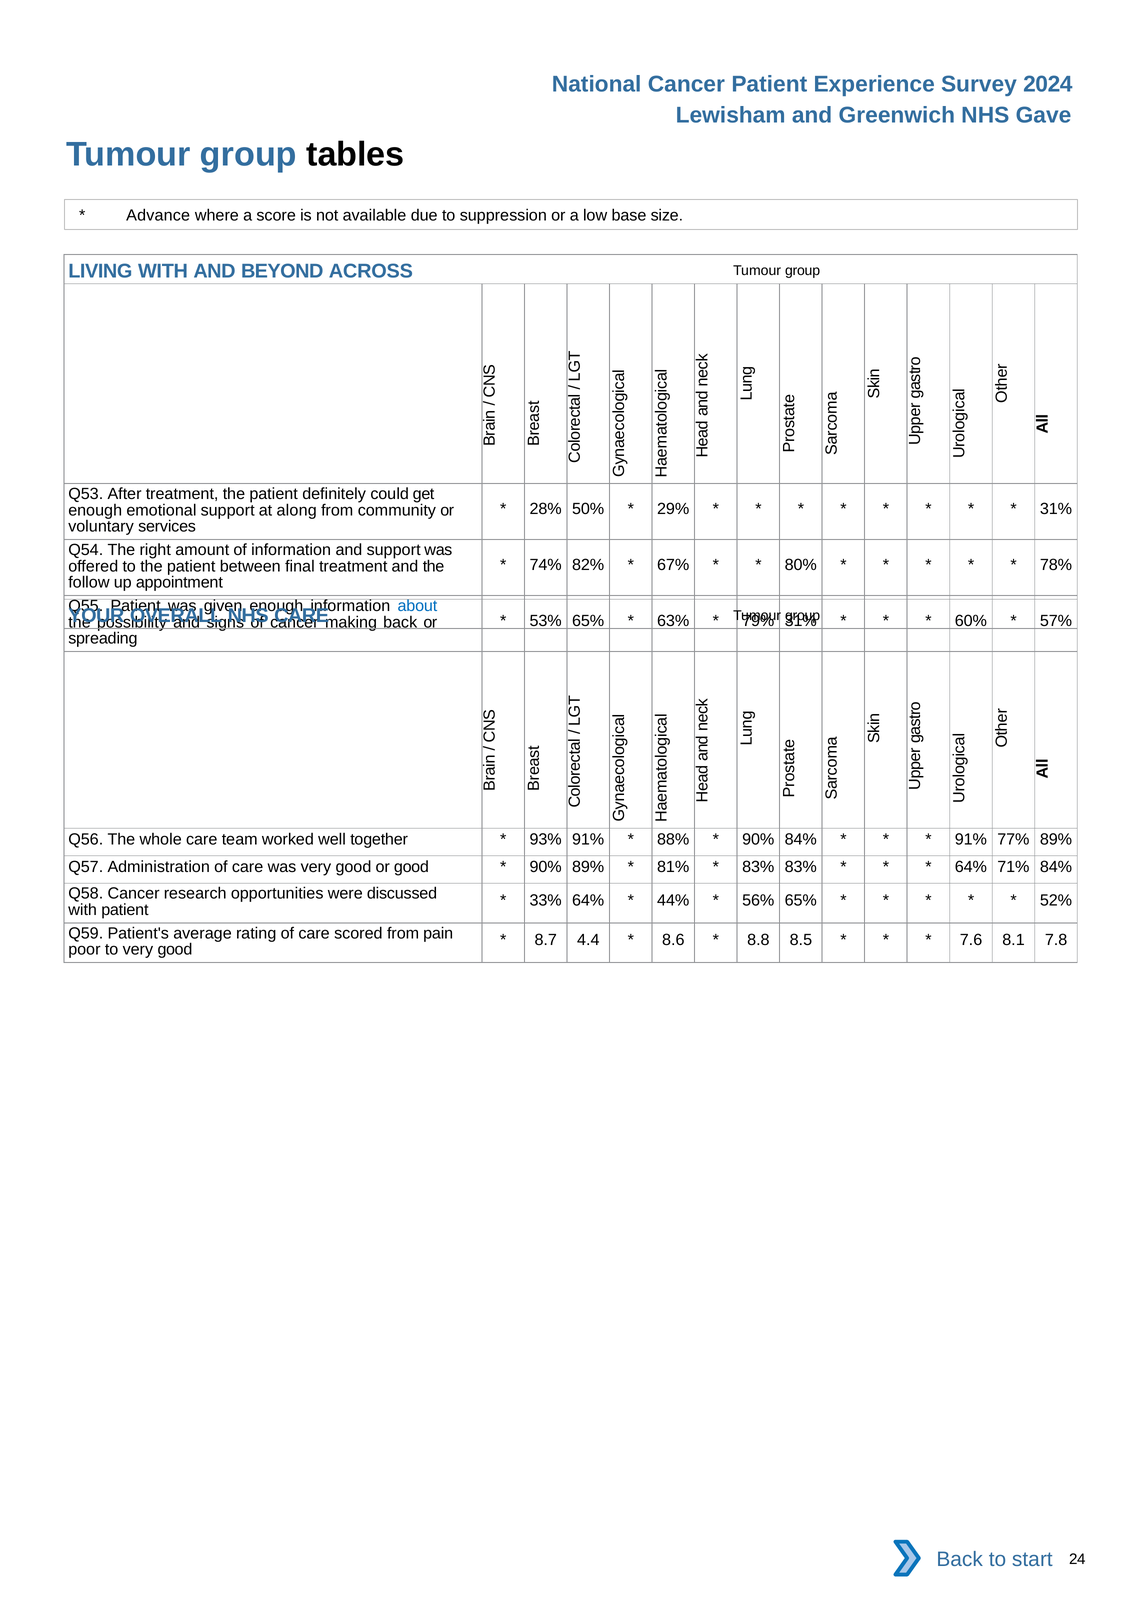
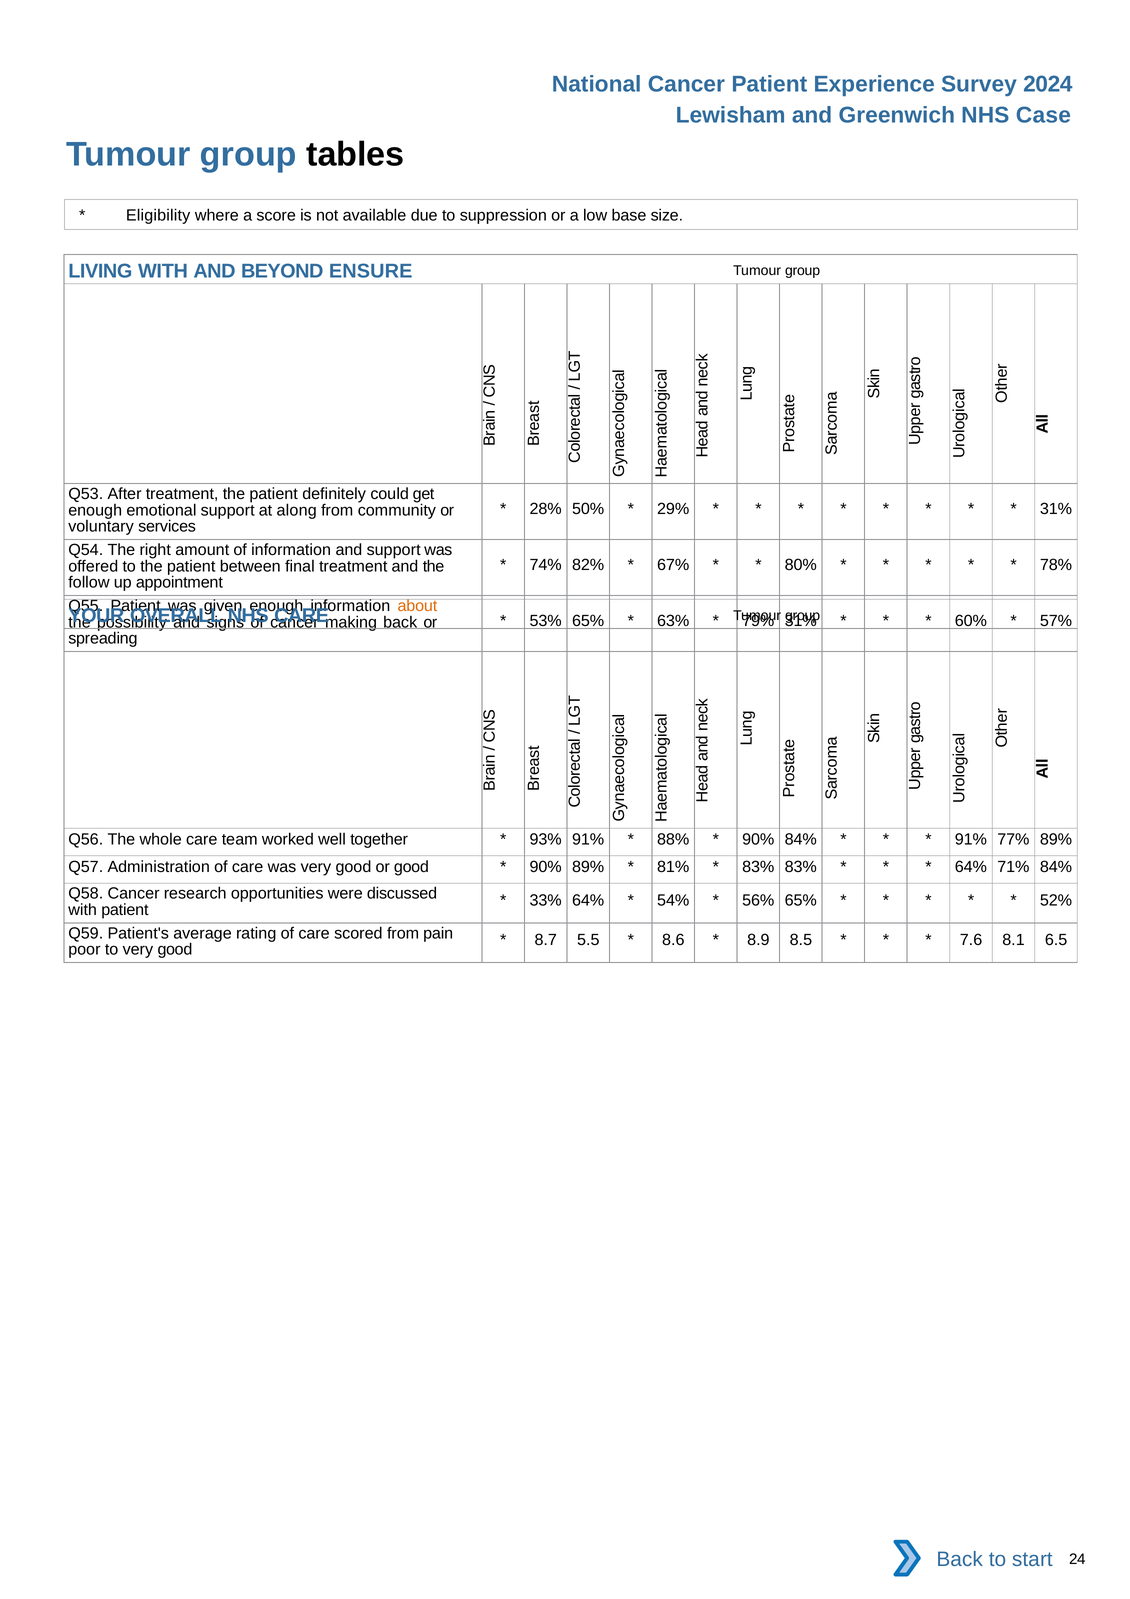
Gave: Gave -> Case (1043, 115)
Advance: Advance -> Eligibility (158, 216)
ACROSS: ACROSS -> ENSURE (371, 271)
about colour: blue -> orange (417, 606)
44%: 44% -> 54% (673, 901)
4.4: 4.4 -> 5.5 (588, 940)
8.8: 8.8 -> 8.9 (758, 940)
7.8: 7.8 -> 6.5 (1056, 940)
